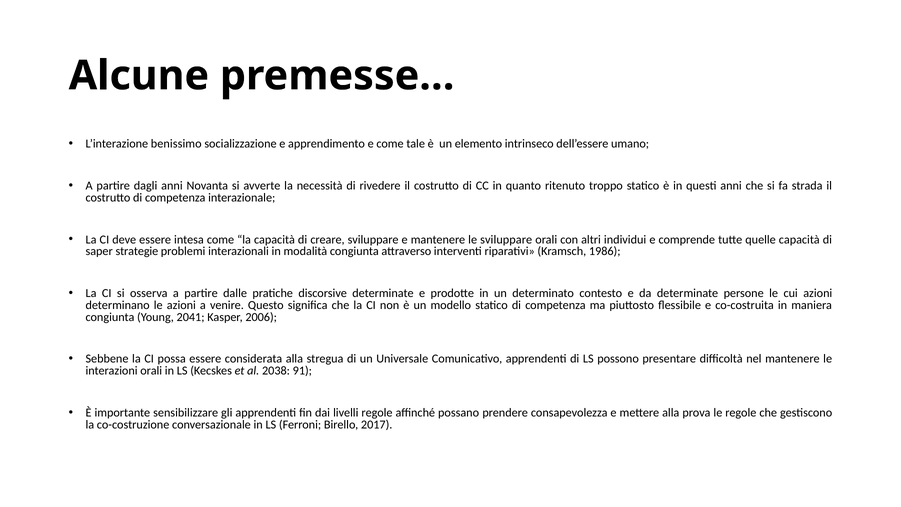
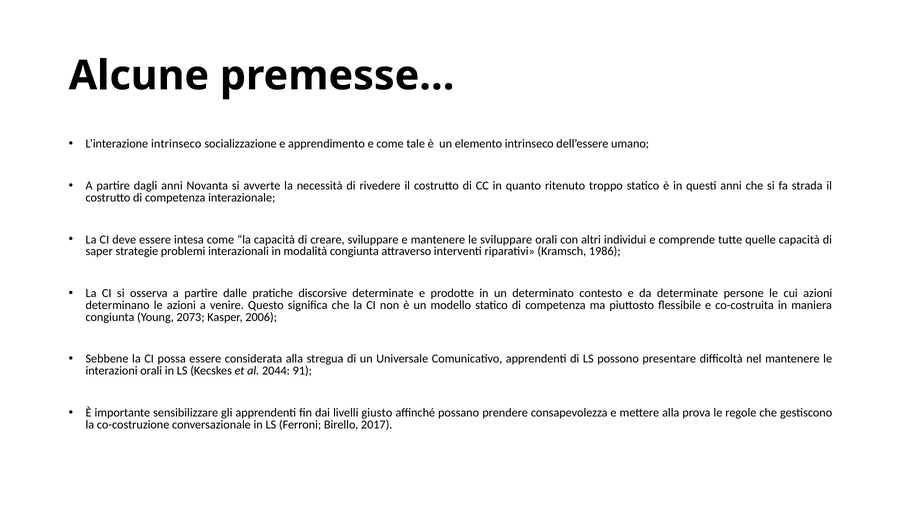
L’interazione benissimo: benissimo -> intrinseco (176, 144)
2041: 2041 -> 2073 (191, 317)
2038: 2038 -> 2044 (276, 371)
livelli regole: regole -> giusto (377, 413)
